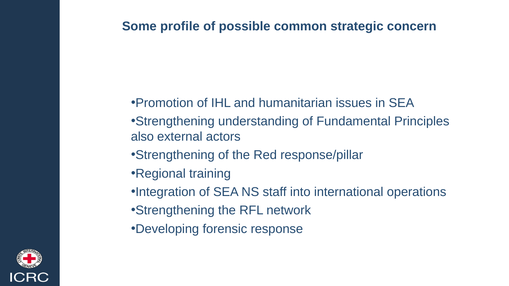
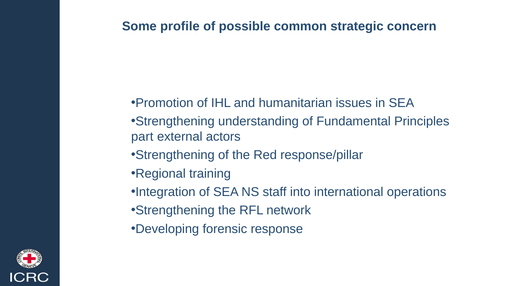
also: also -> part (142, 137)
